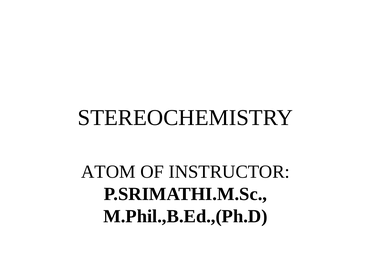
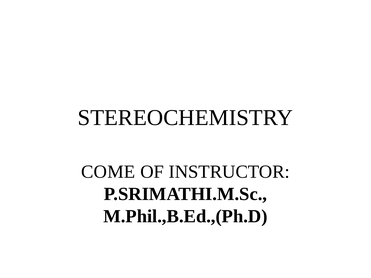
ATOM: ATOM -> COME (108, 172)
